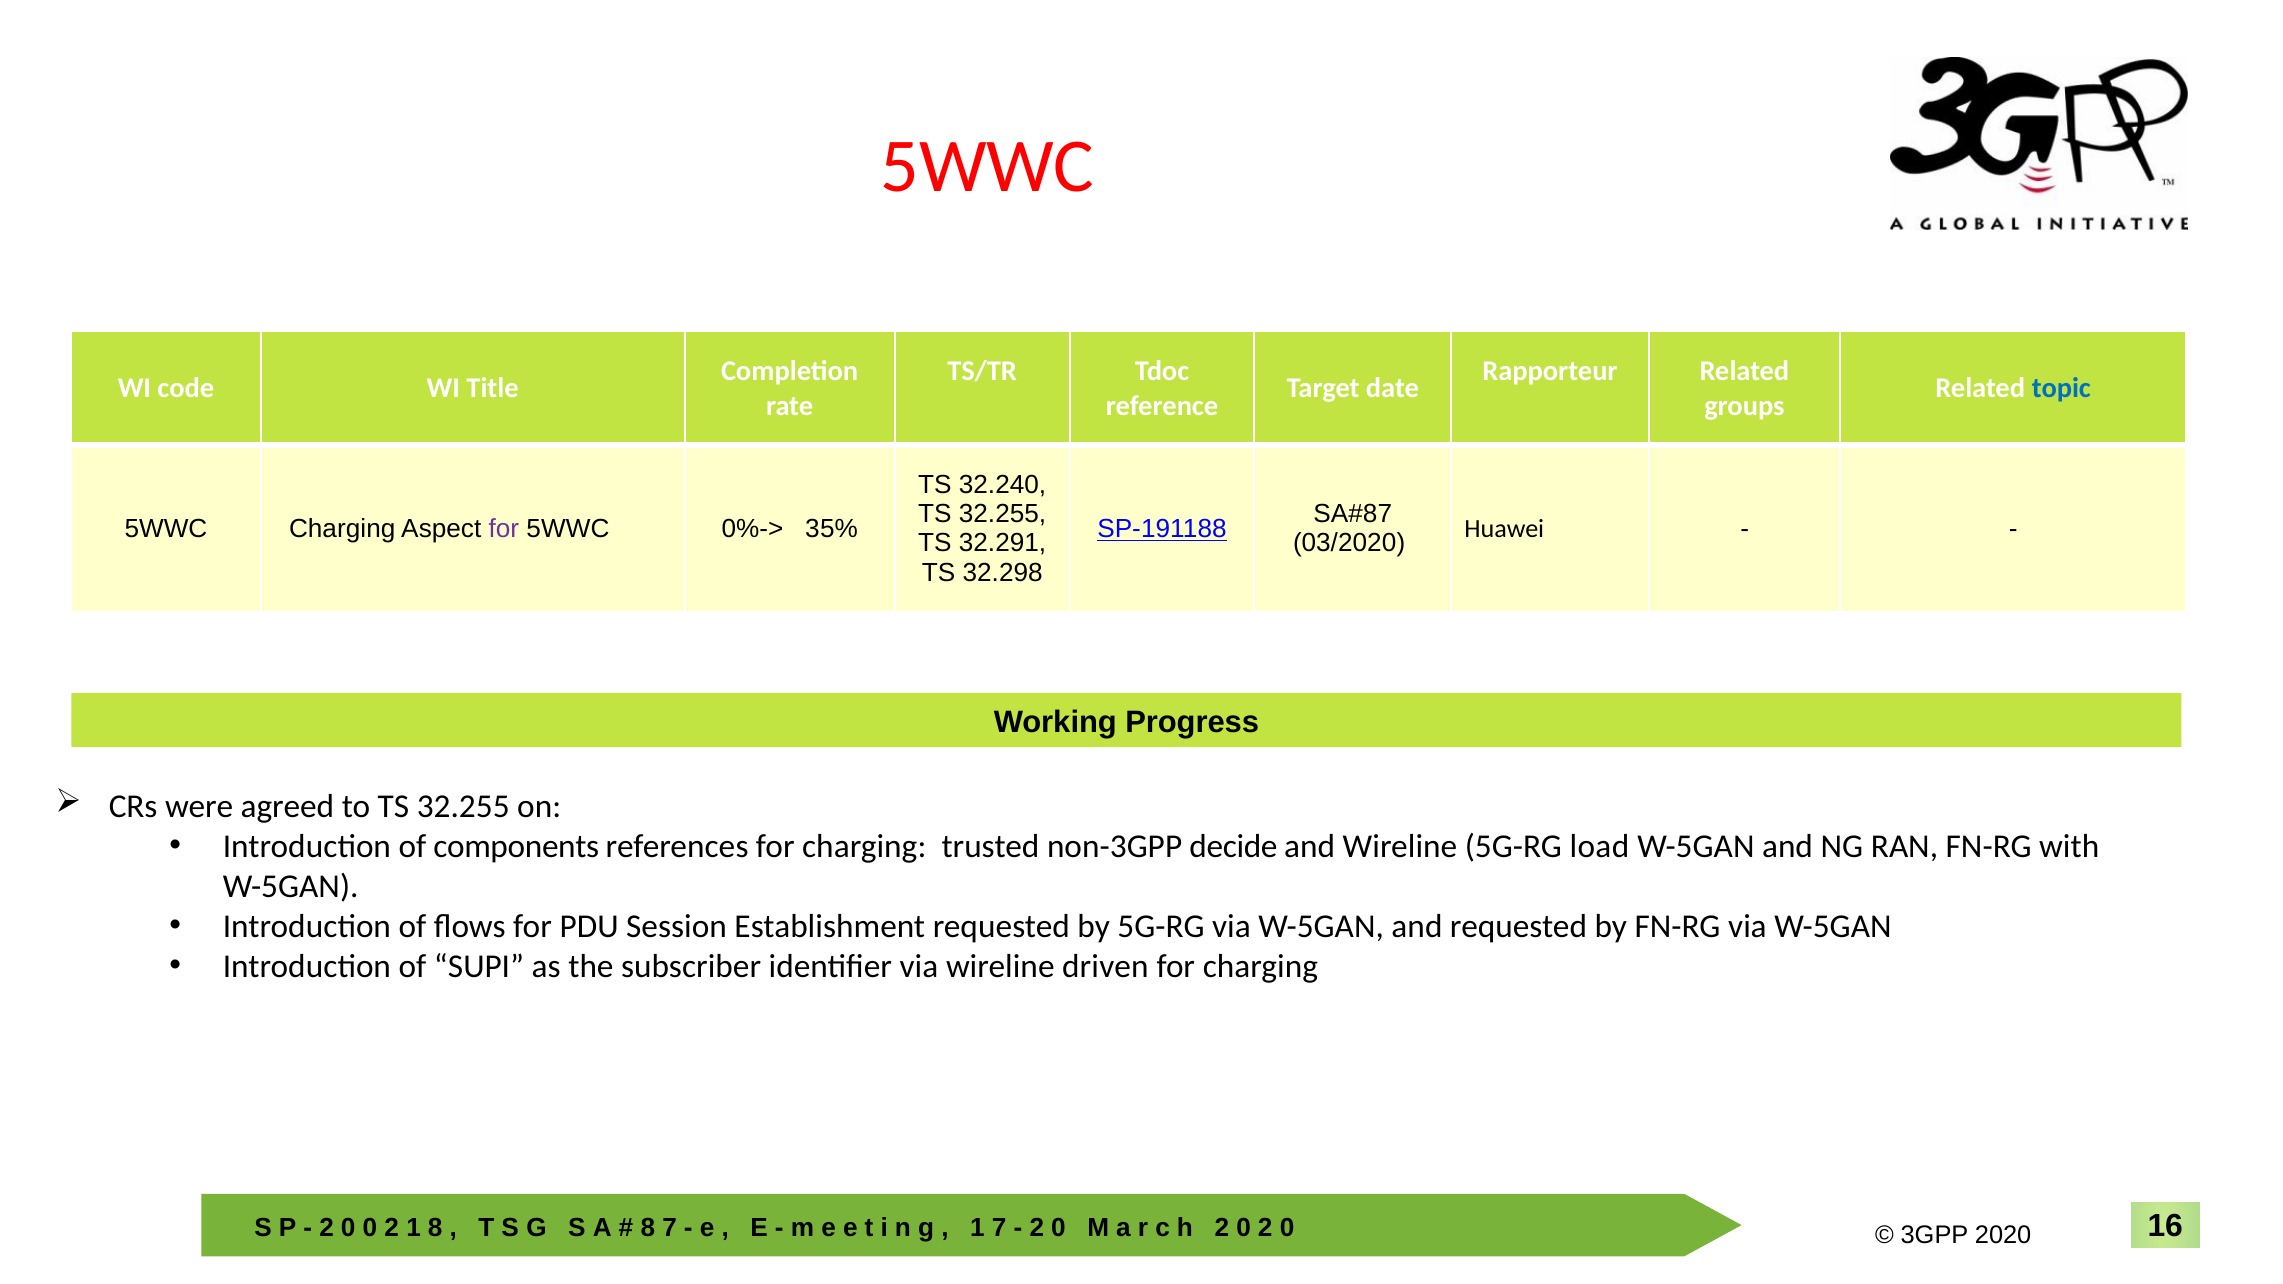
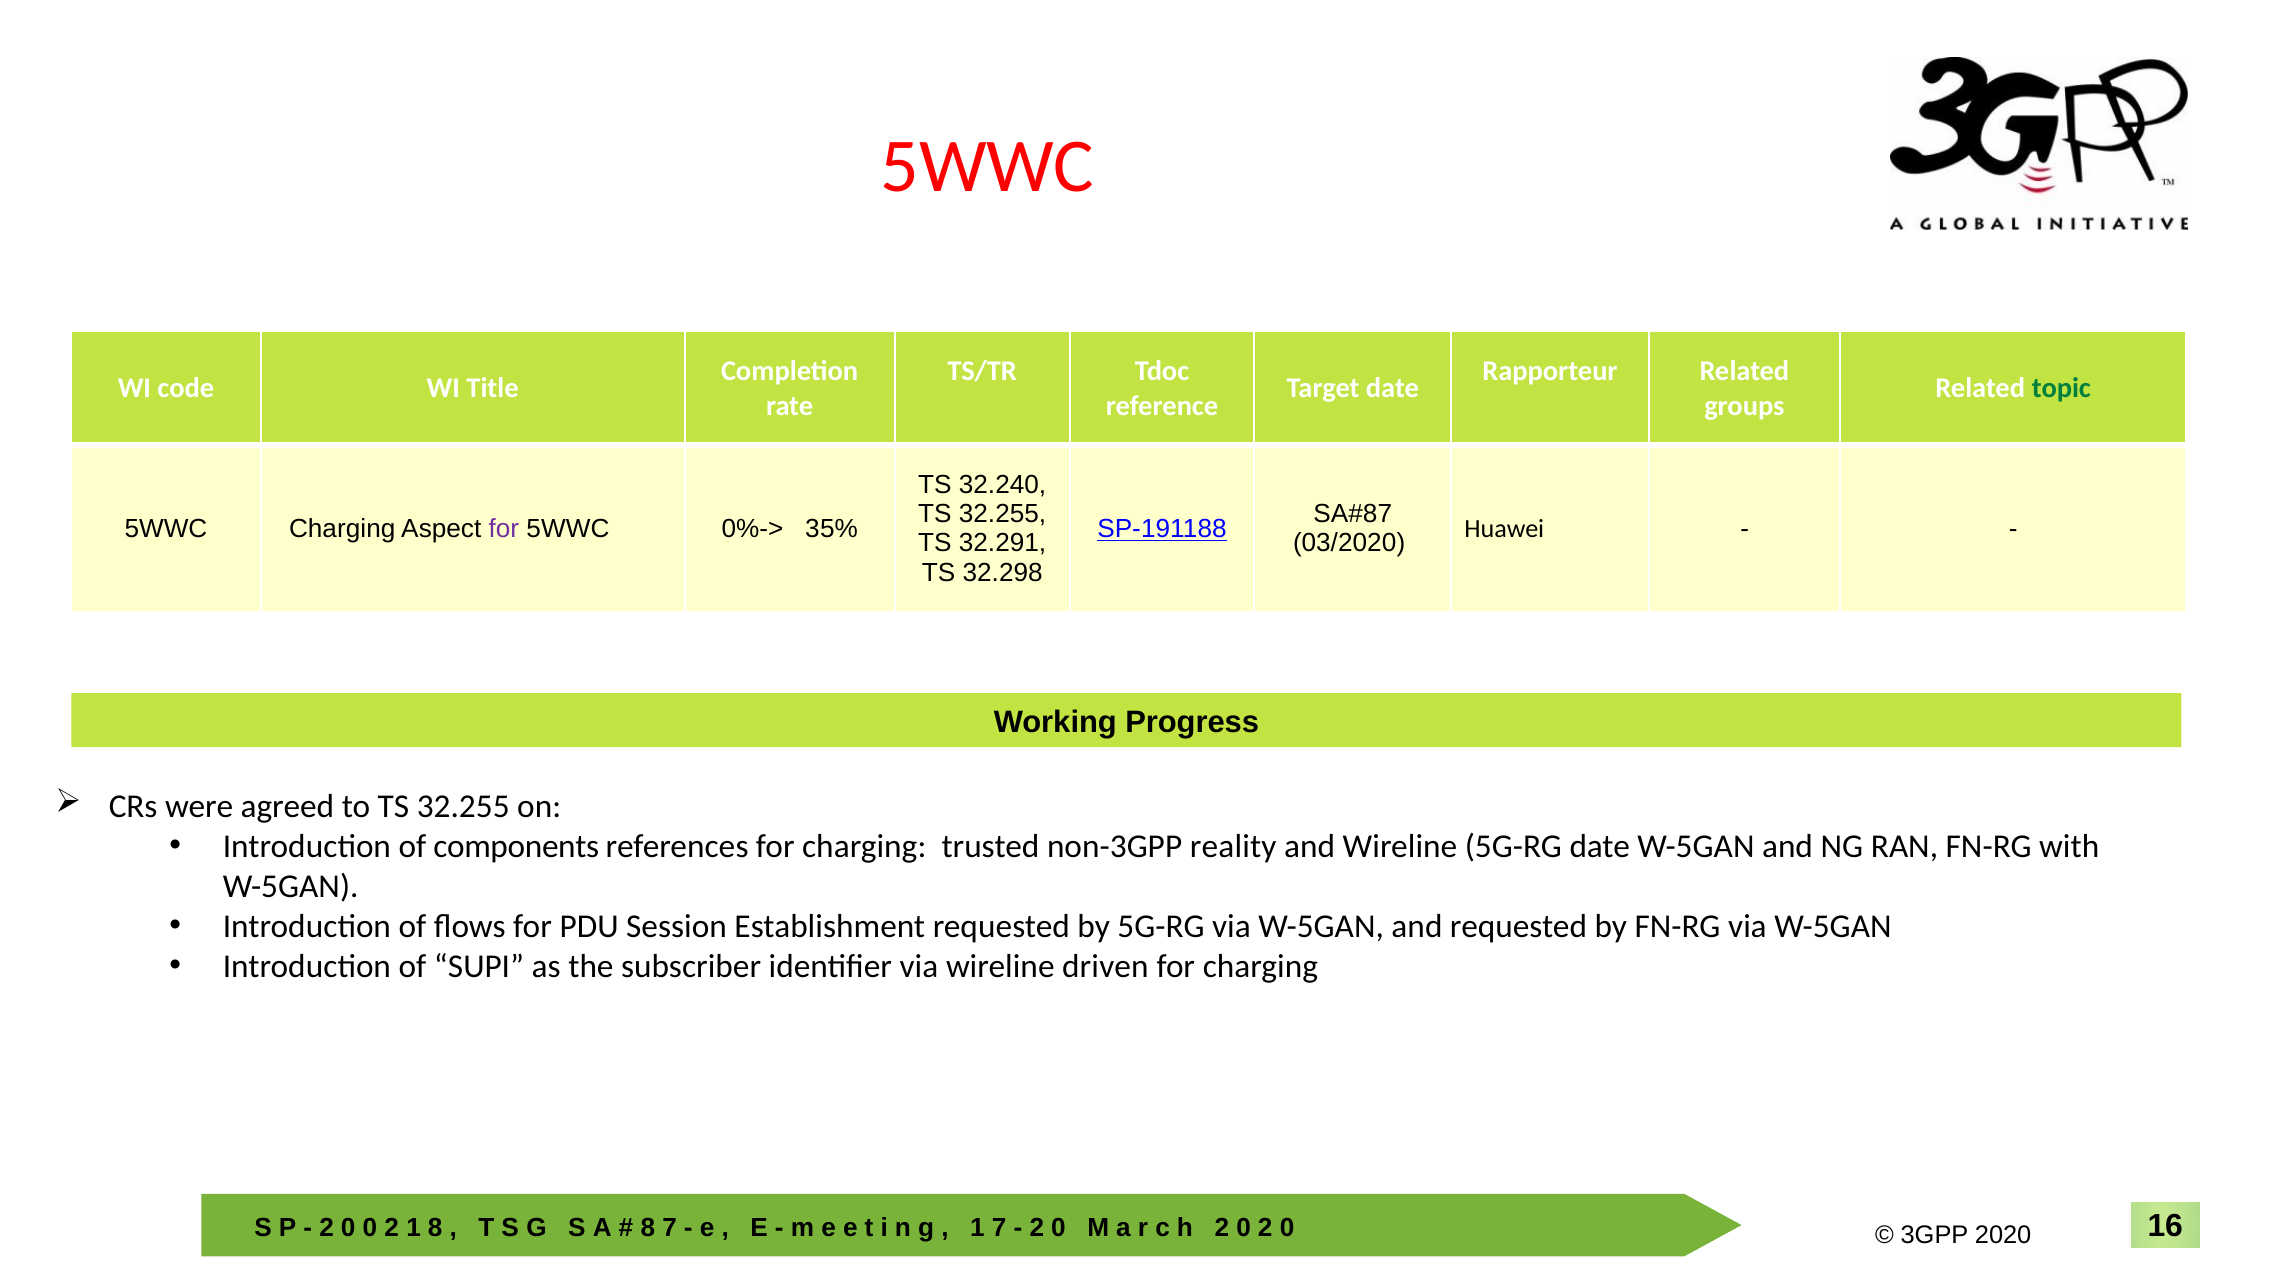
topic colour: blue -> green (2061, 388)
decide: decide -> reality (1233, 847)
5G-RG load: load -> date (1600, 847)
